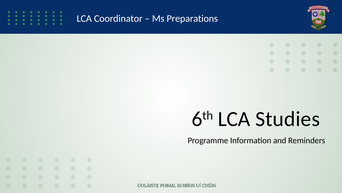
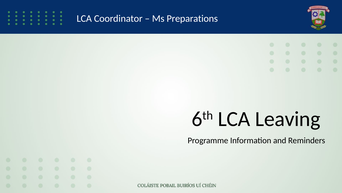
Studies: Studies -> Leaving (288, 119)
